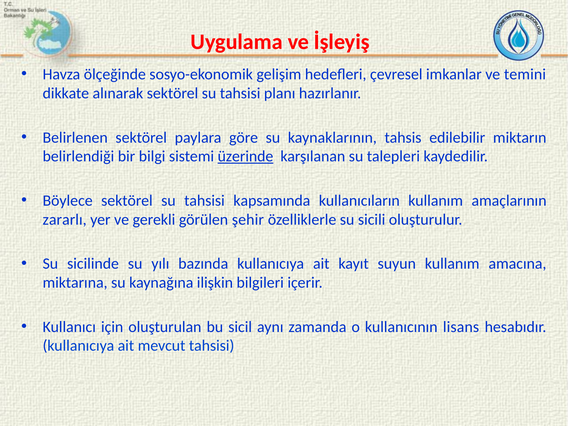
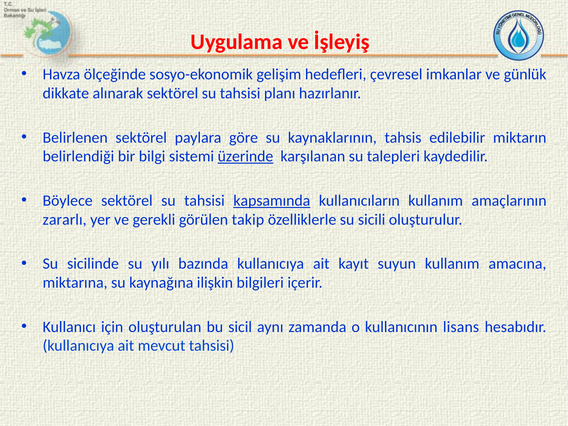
temini: temini -> günlük (525, 74)
kapsamında underline: none -> present (272, 201)
şehir: şehir -> takip (248, 220)
